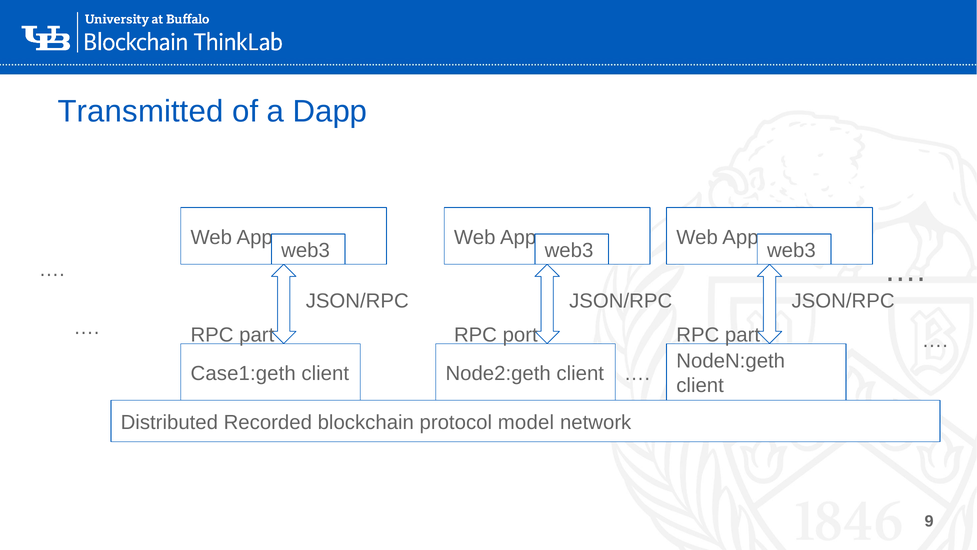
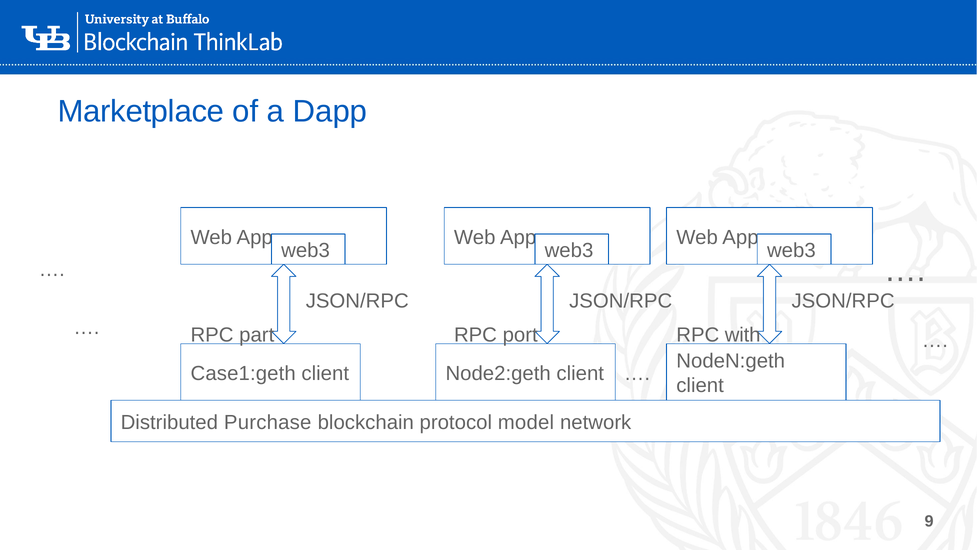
Transmitted: Transmitted -> Marketplace (141, 111)
part: part -> with (743, 335)
Recorded: Recorded -> Purchase (268, 422)
